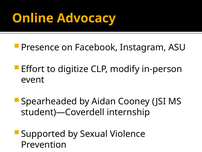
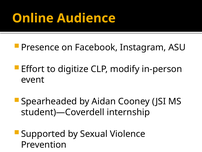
Advocacy: Advocacy -> Audience (86, 18)
